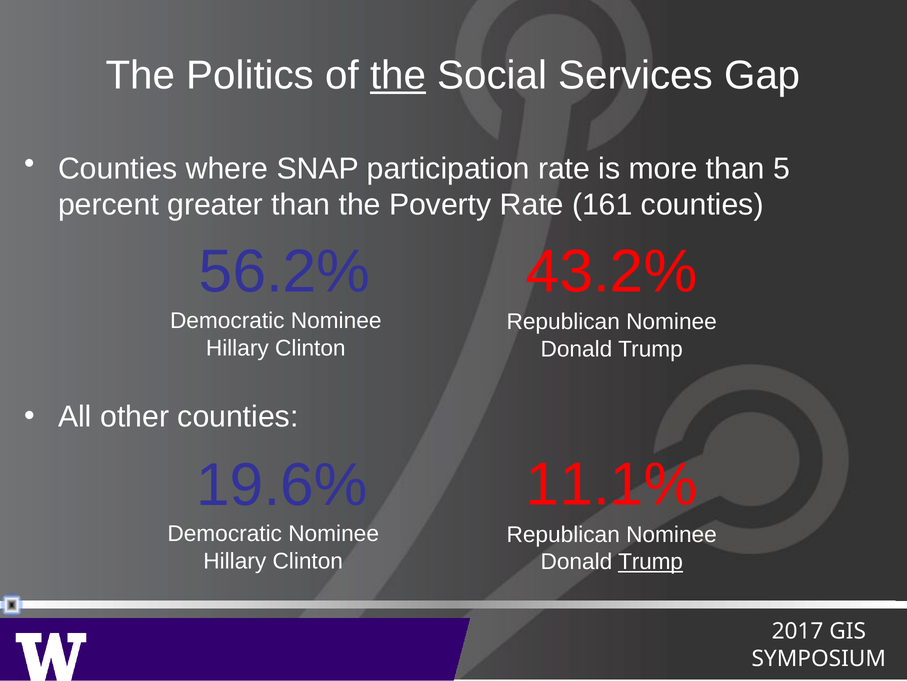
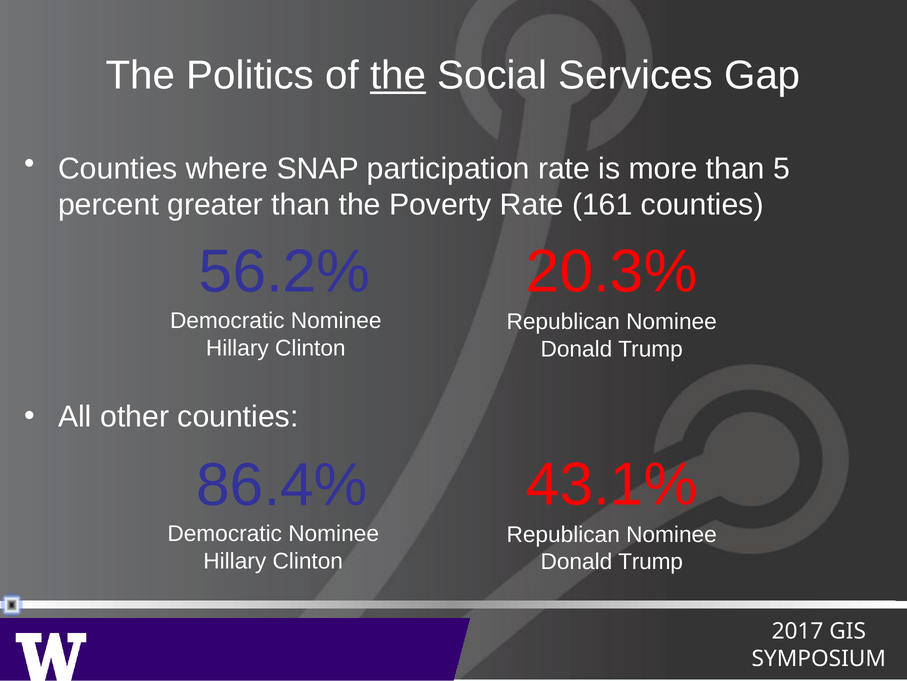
43.2%: 43.2% -> 20.3% (612, 272)
11.1%: 11.1% -> 43.1% (612, 484)
19.6%: 19.6% -> 86.4% (282, 485)
Trump underline: present -> none (651, 561)
